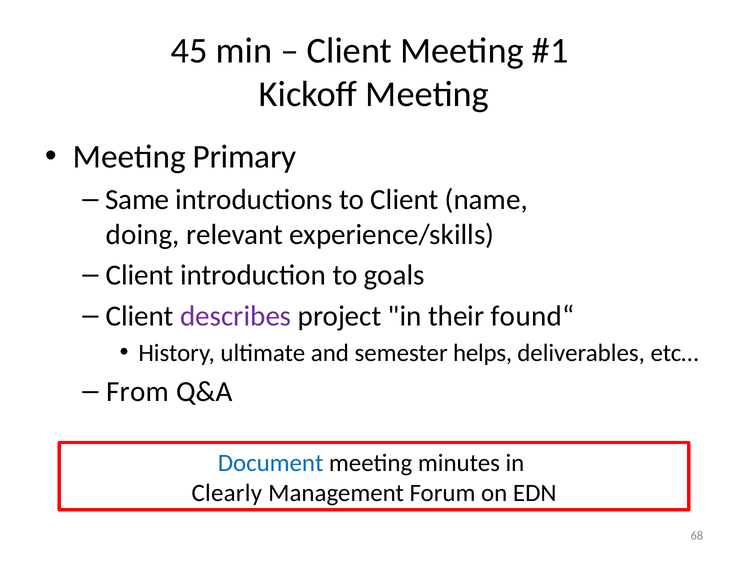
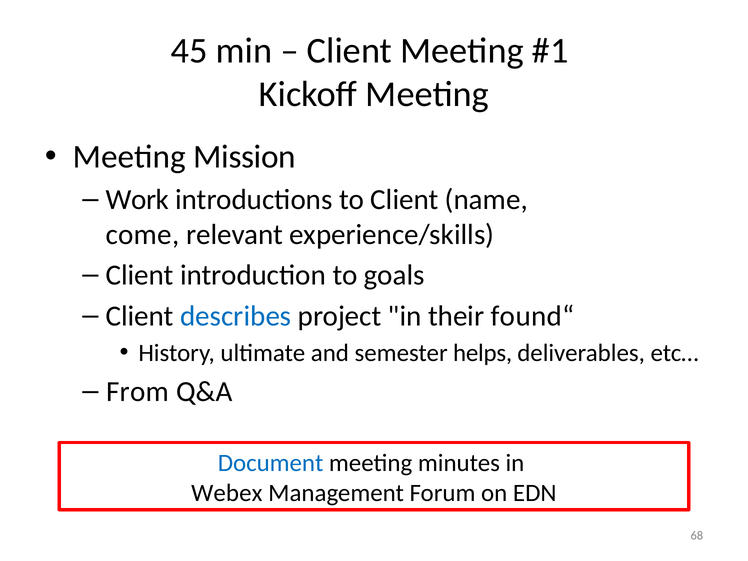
Primary: Primary -> Mission (245, 157)
Same: Same -> Work (137, 200)
doing: doing -> come (143, 235)
describes colour: purple -> blue (236, 316)
Clearly: Clearly -> Webex (227, 493)
